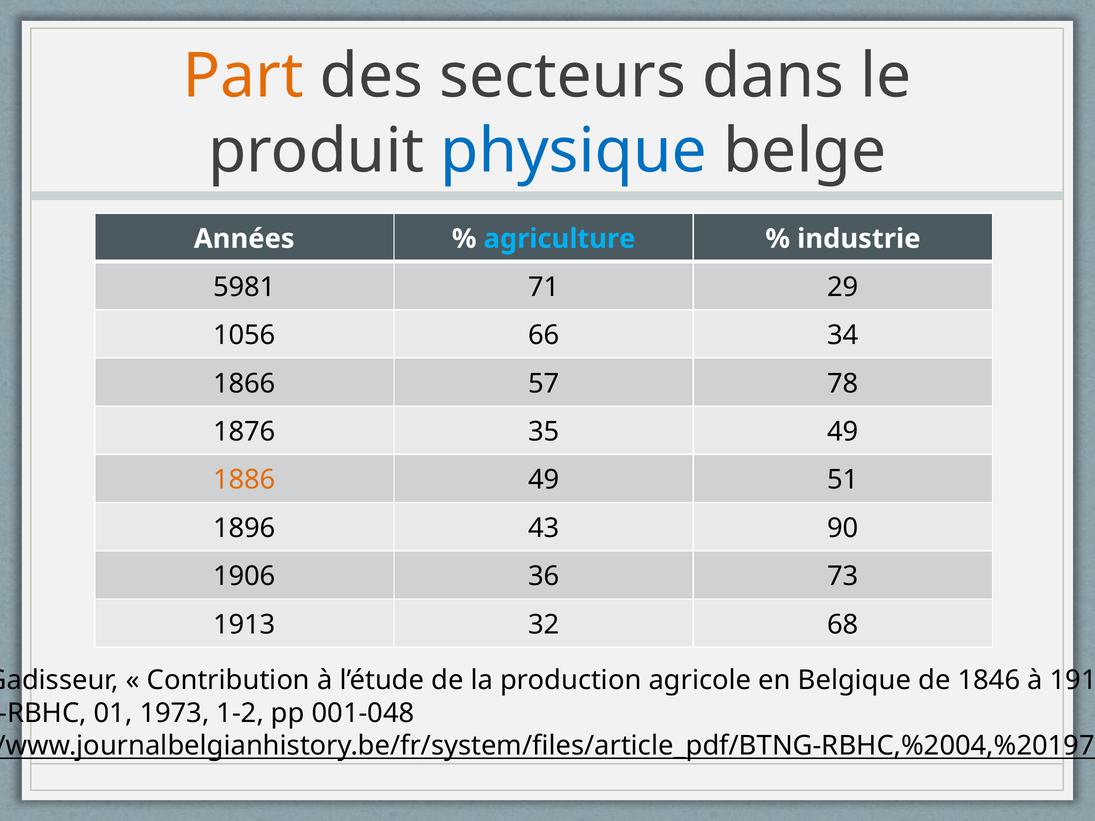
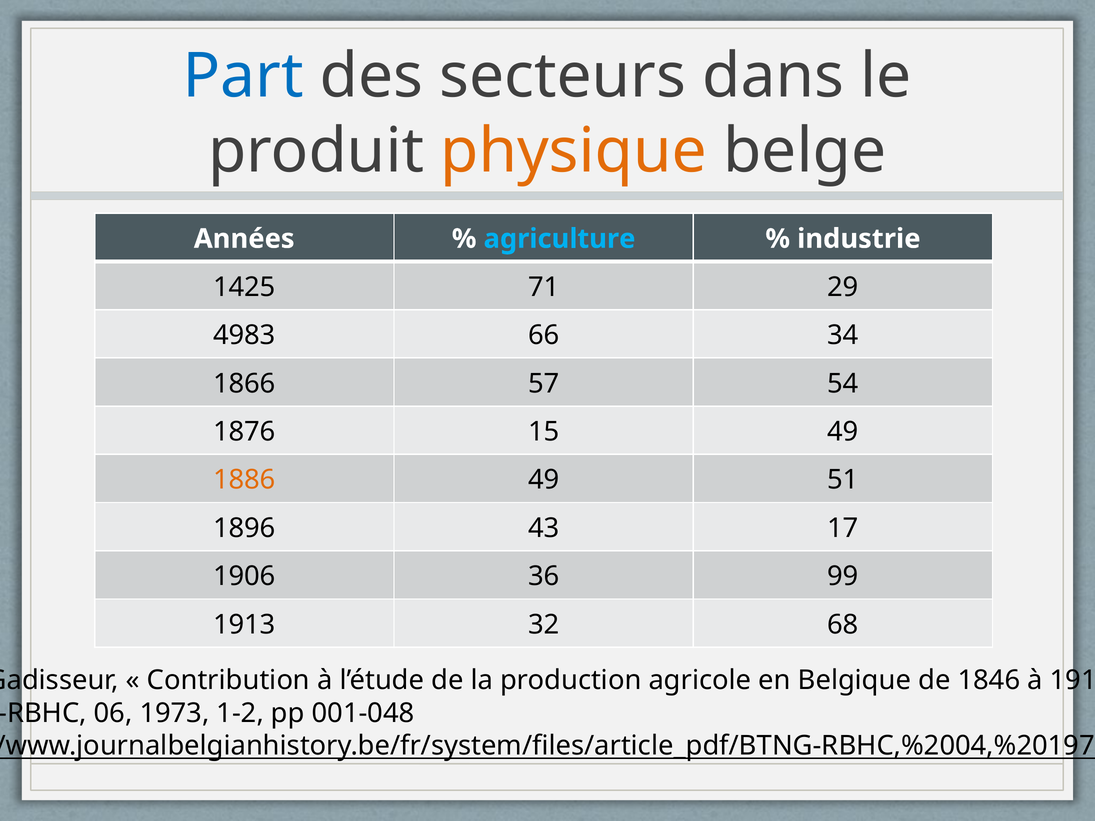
Part colour: orange -> blue (243, 76)
physique colour: blue -> orange (574, 151)
5981: 5981 -> 1425 (244, 287)
1056: 1056 -> 4983 (244, 335)
78: 78 -> 54 (843, 384)
35: 35 -> 15 (544, 432)
90: 90 -> 17 (843, 528)
73: 73 -> 99 (843, 577)
01: 01 -> 06 (113, 713)
